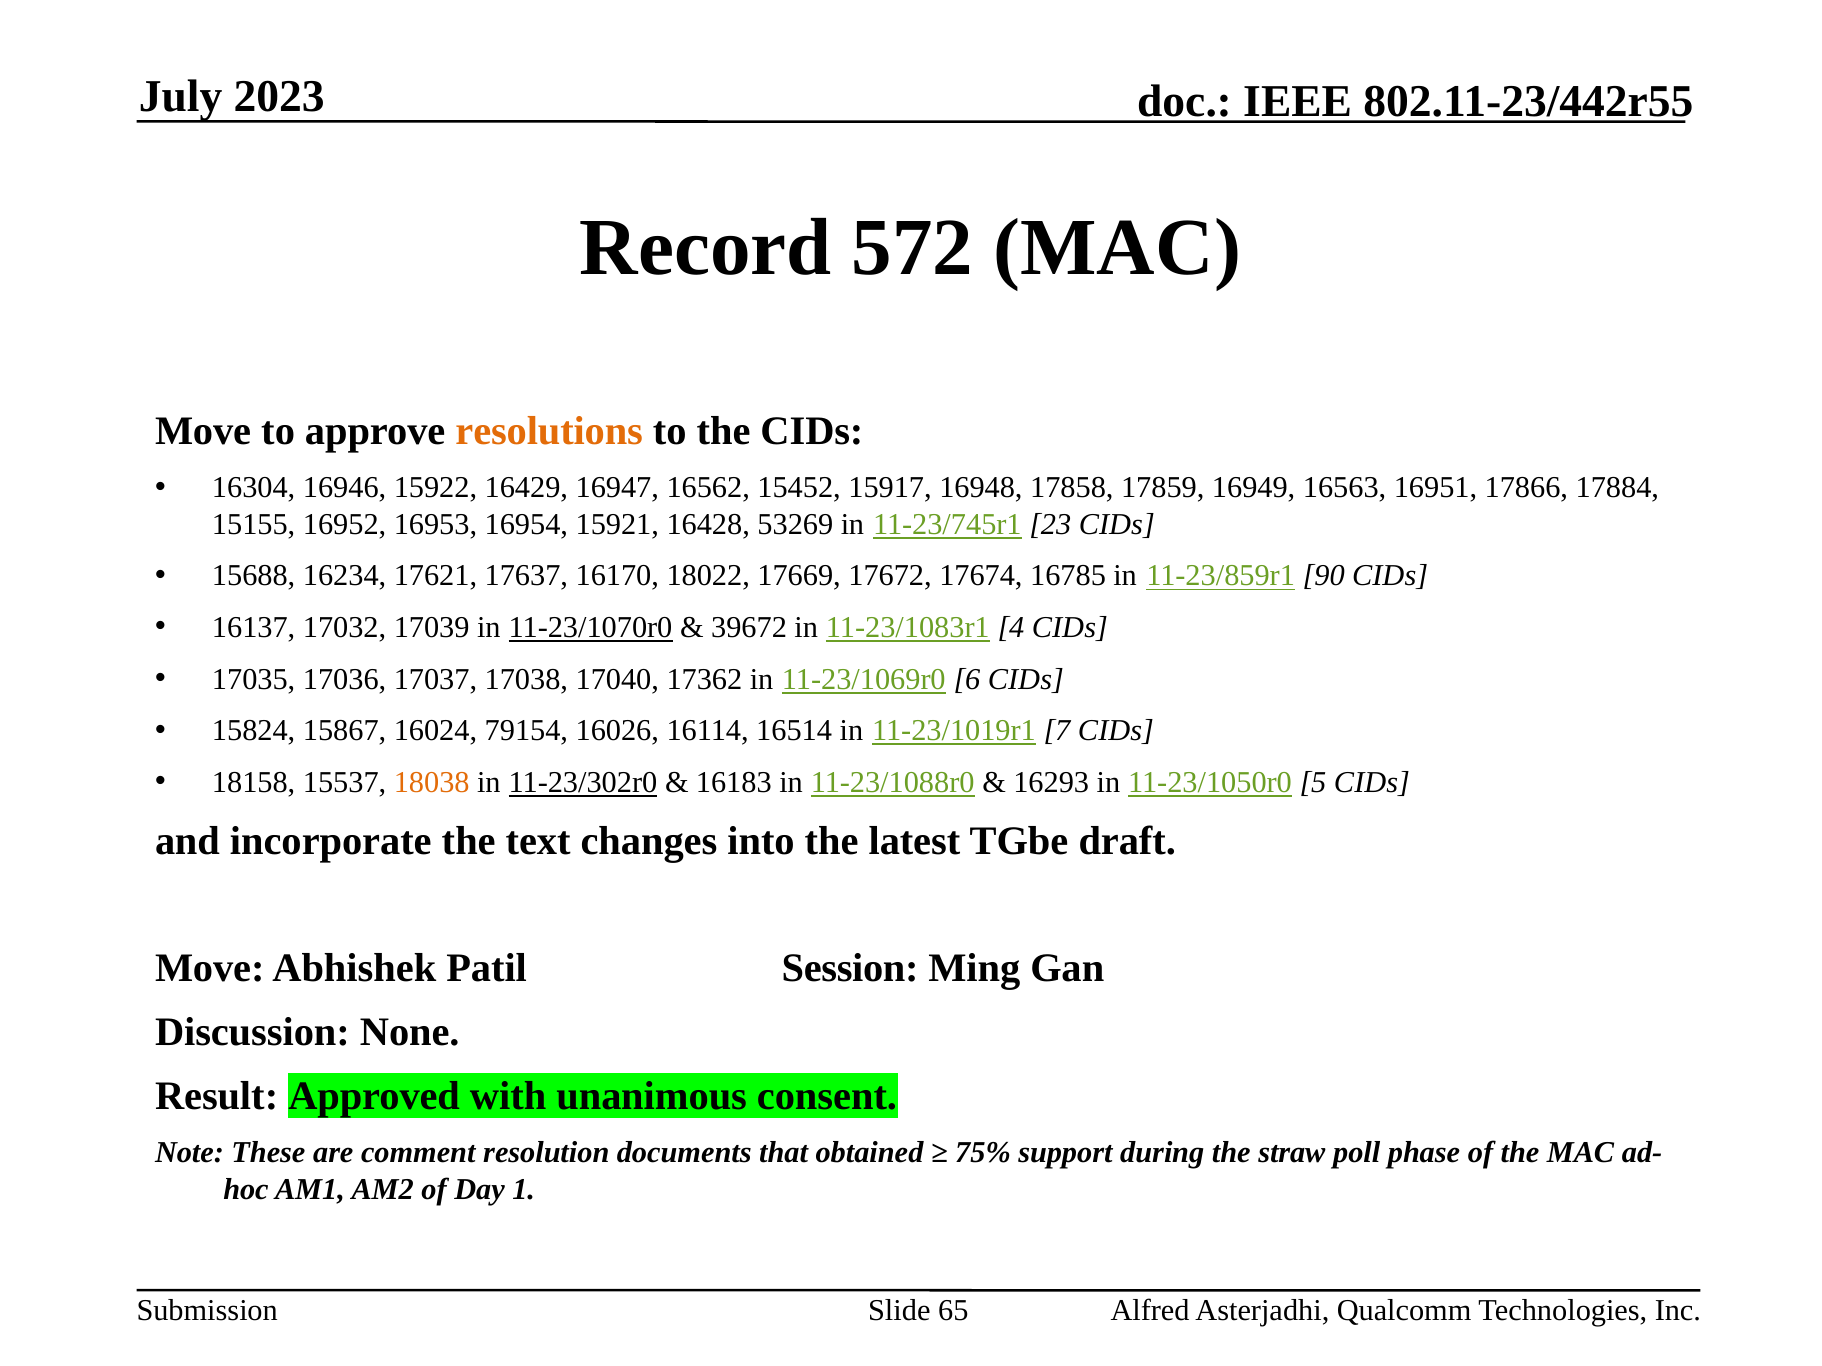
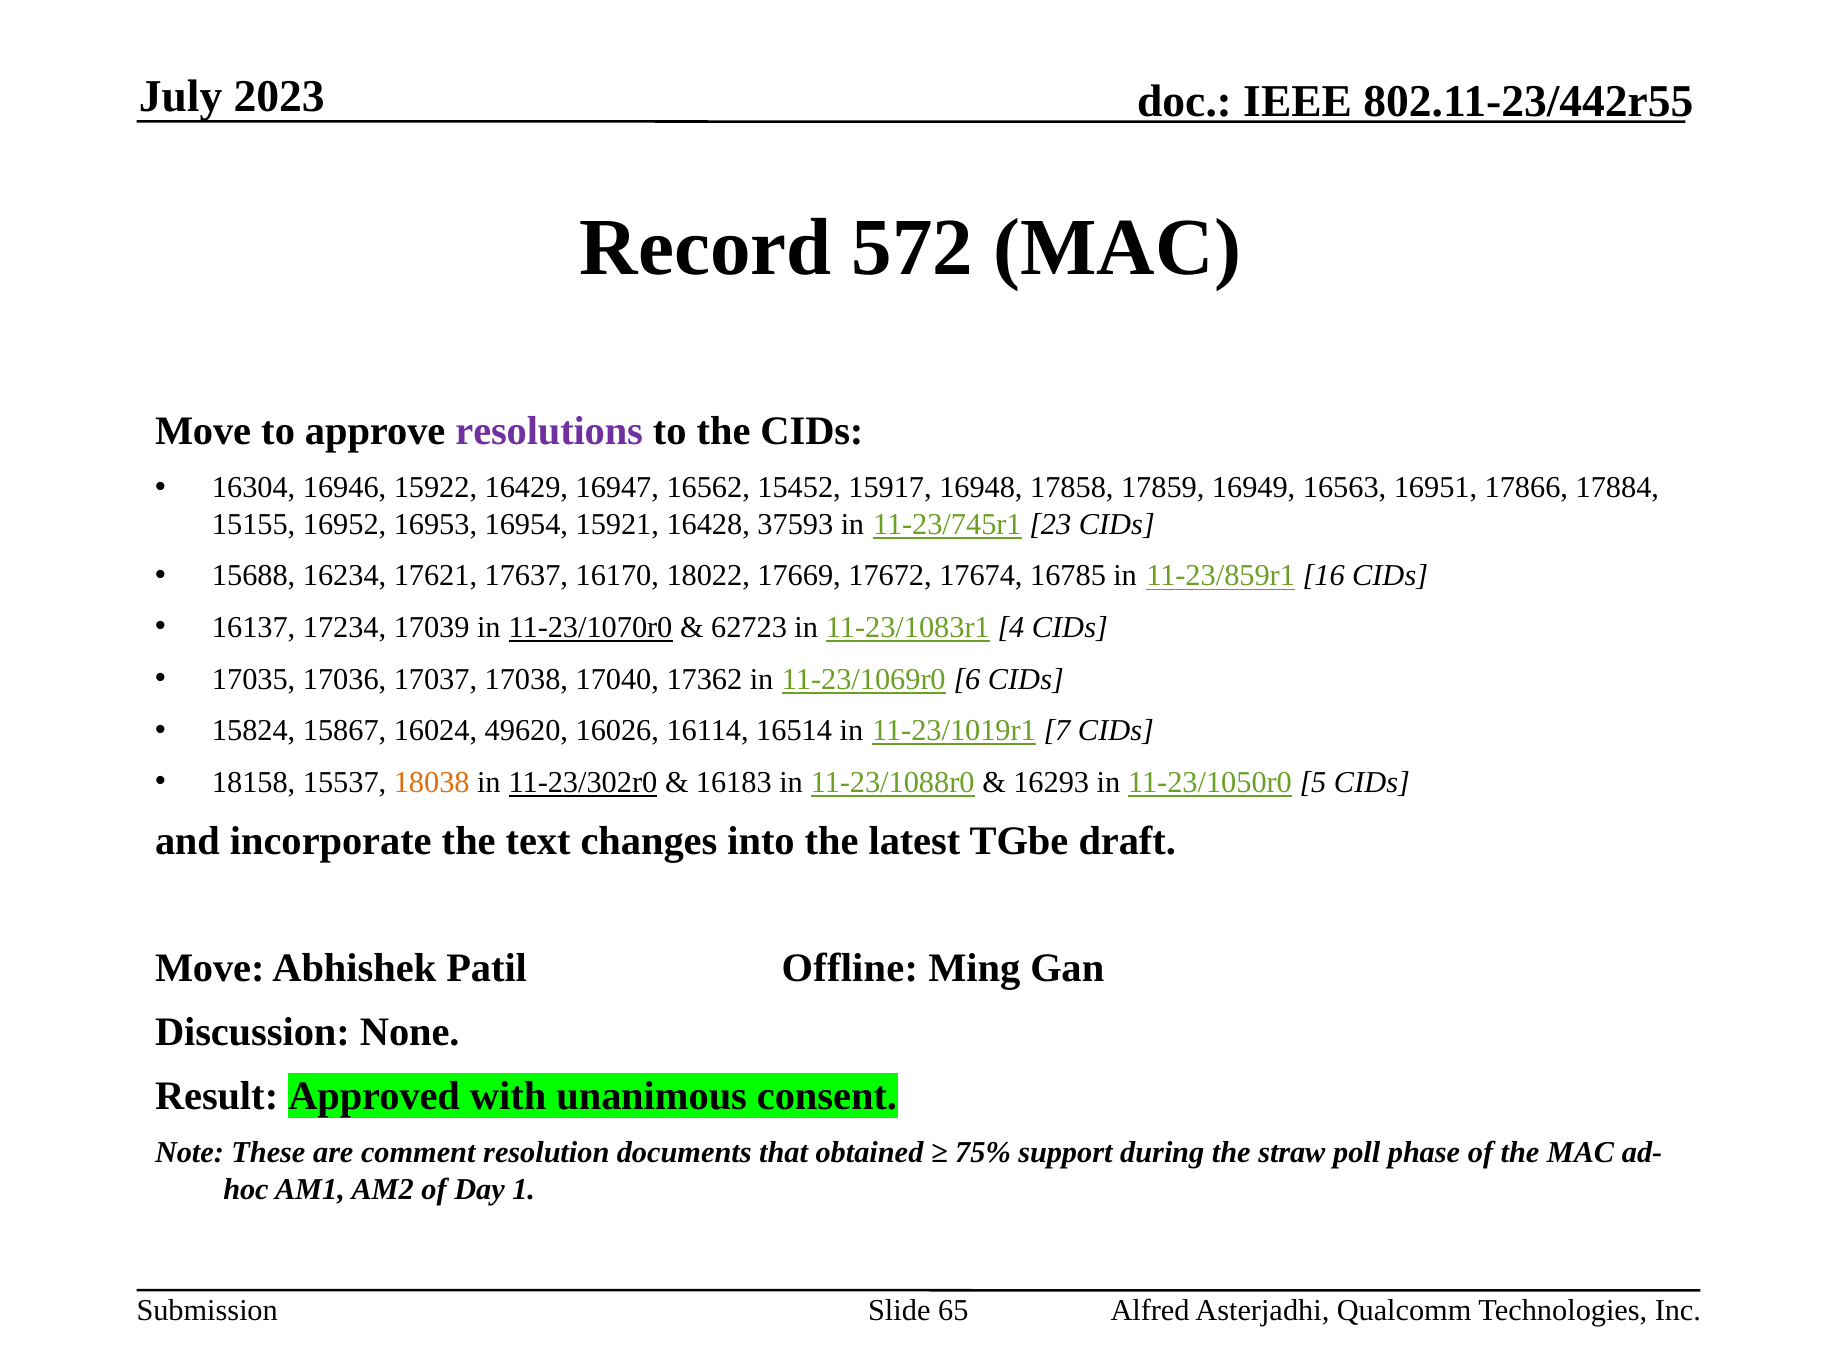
resolutions colour: orange -> purple (549, 431)
53269: 53269 -> 37593 (795, 524)
90: 90 -> 16 (1324, 576)
17032: 17032 -> 17234 (345, 628)
39672: 39672 -> 62723 (749, 628)
79154: 79154 -> 49620 (526, 731)
Session: Session -> Offline (850, 969)
